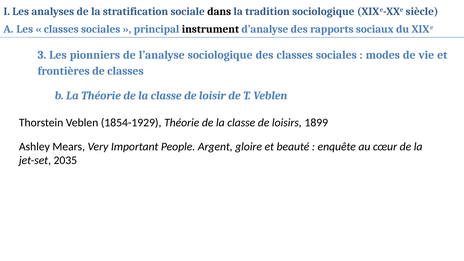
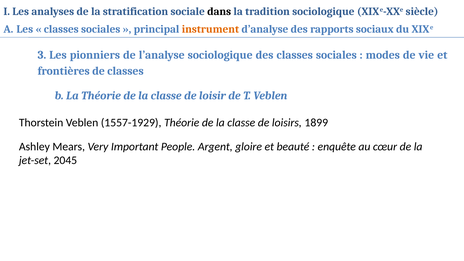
instrument colour: black -> orange (210, 29)
1854-1929: 1854-1929 -> 1557-1929 (131, 123)
2035: 2035 -> 2045 (65, 160)
